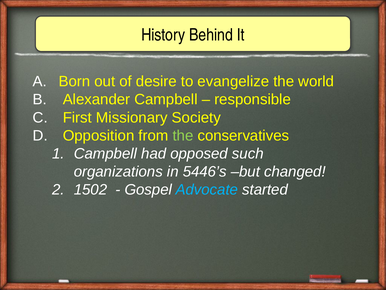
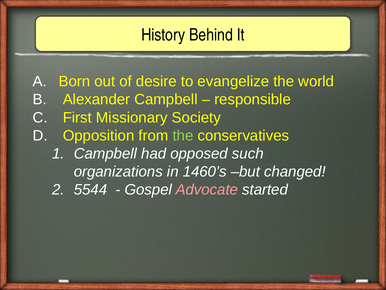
5446’s: 5446’s -> 1460’s (205, 171)
1502: 1502 -> 5544 (90, 189)
Advocate colour: light blue -> pink (207, 189)
